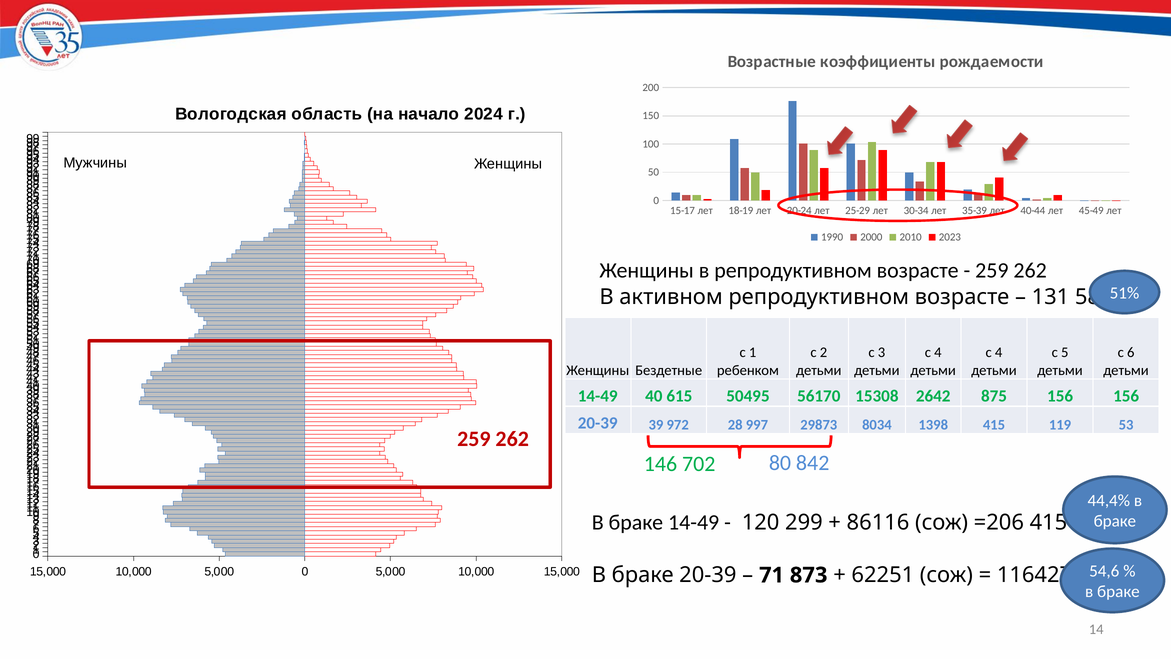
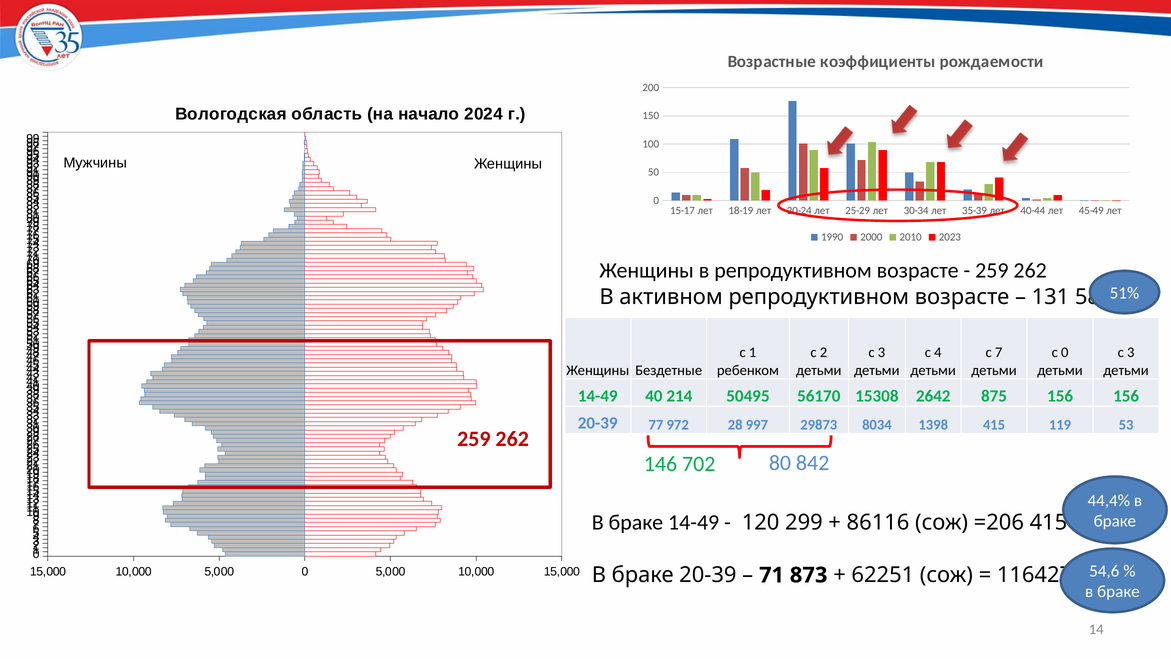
4: 4 -> 7 (999, 352)
с 5: 5 -> 0 (1065, 352)
6: 6 -> 3 (1131, 352)
615: 615 -> 214 (679, 396)
20-39 39: 39 -> 77 (656, 425)
